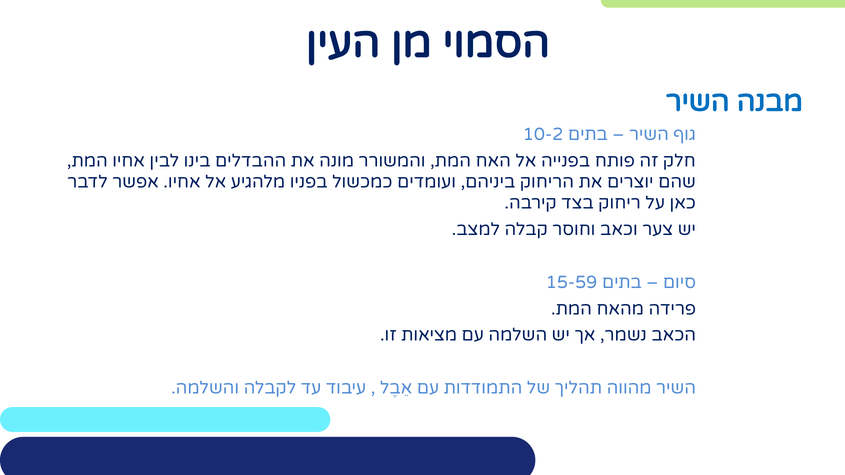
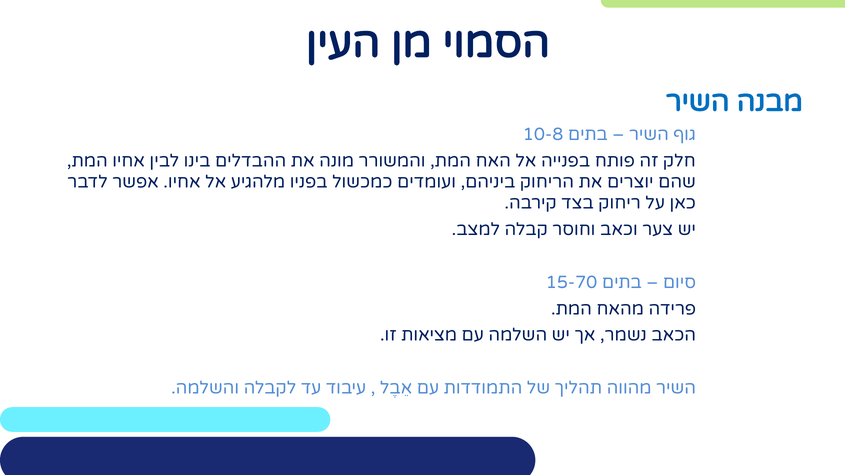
10-2: 10-2 -> 10-8 (543, 135)
15-59: 15-59 -> 15-70 (572, 283)
